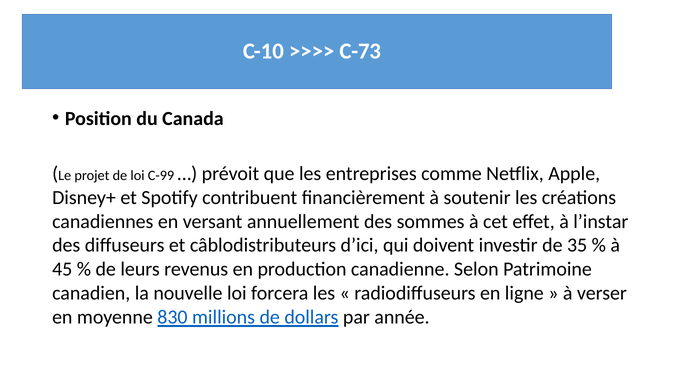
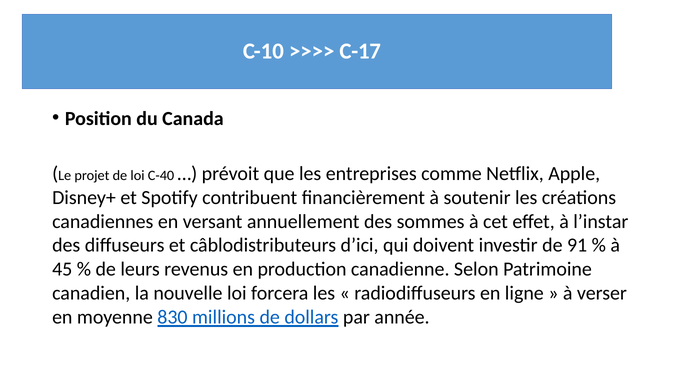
C-73: C-73 -> C-17 (360, 51)
C-99: C-99 -> C-40 (161, 175)
35: 35 -> 91 (577, 245)
